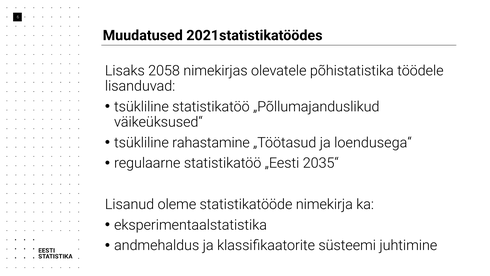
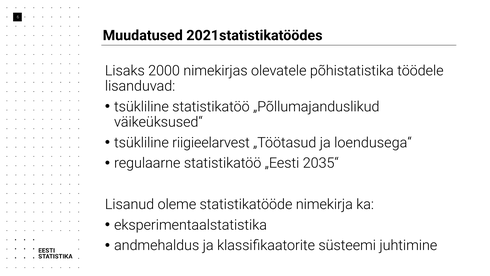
2058: 2058 -> 2000 (164, 71)
rahastamine: rahastamine -> riigieelarvest (211, 142)
